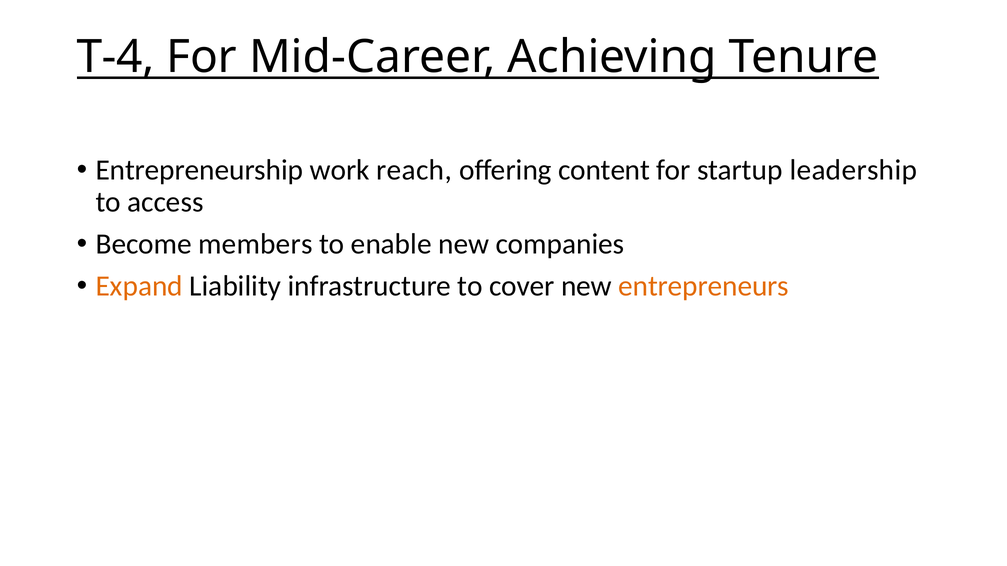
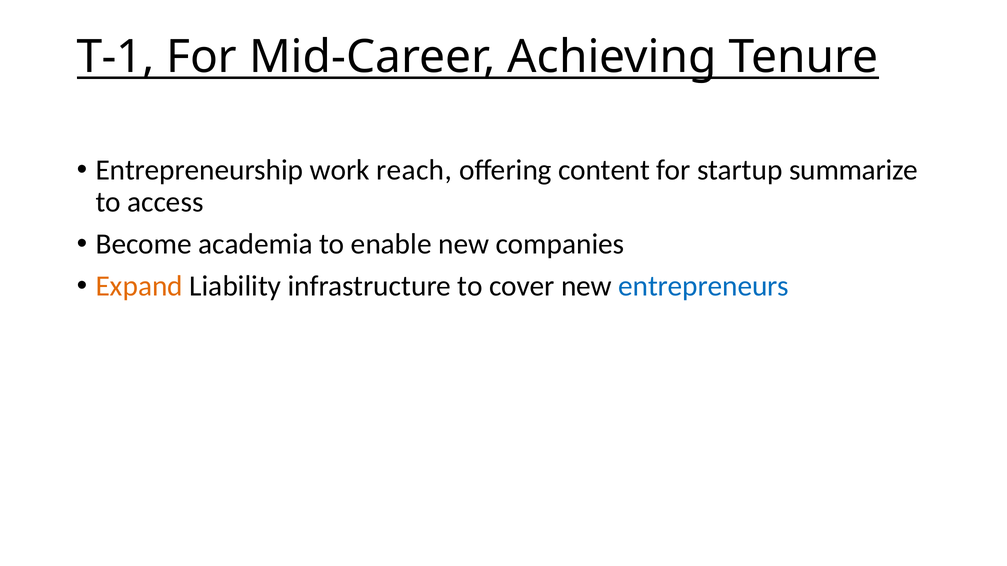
T-4: T-4 -> T-1 (116, 57)
leadership: leadership -> summarize (854, 170)
members: members -> academia (256, 244)
entrepreneurs colour: orange -> blue (704, 286)
